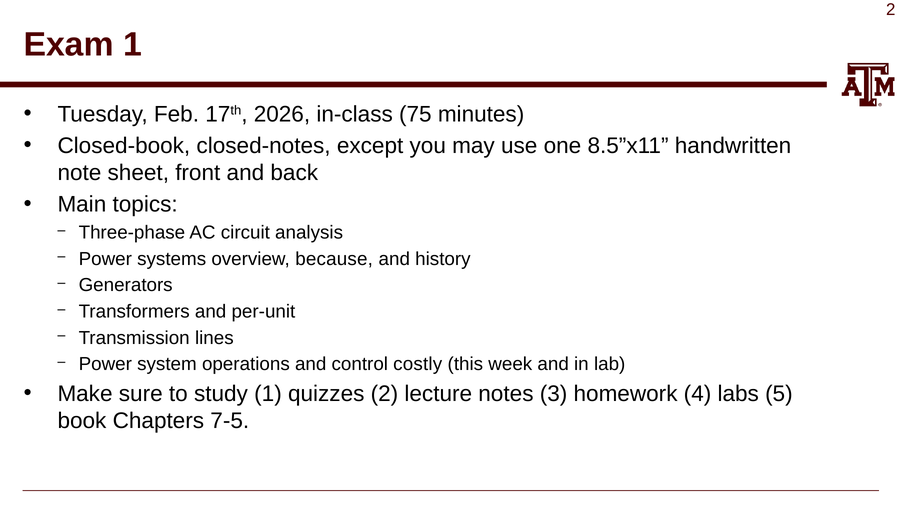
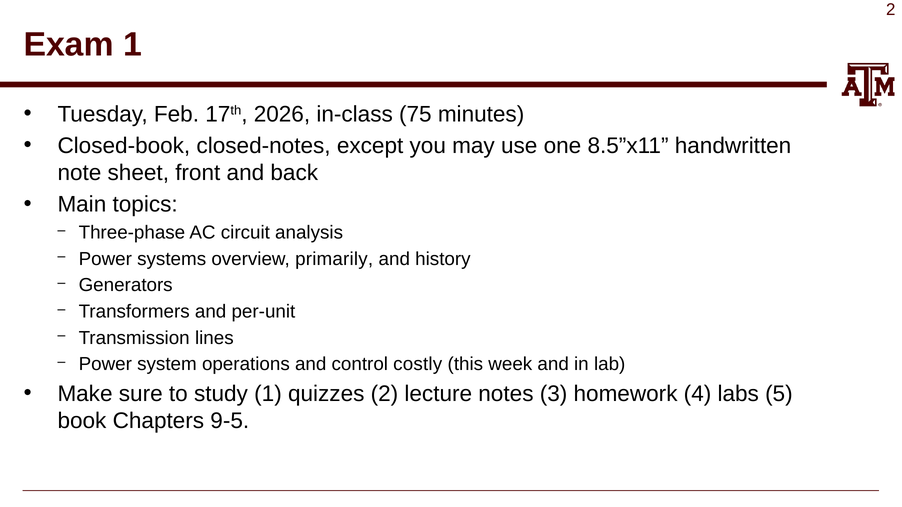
because: because -> primarily (334, 259)
7-5: 7-5 -> 9-5 (230, 421)
